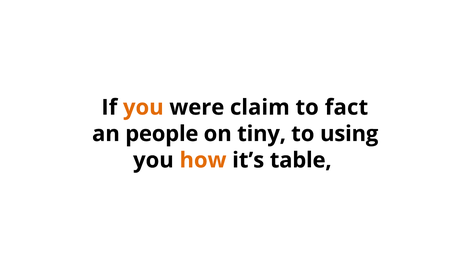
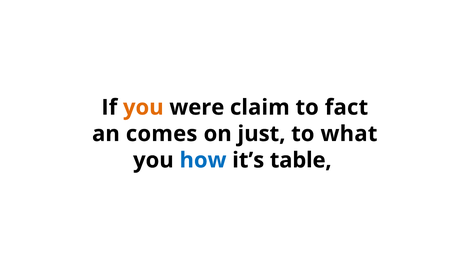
people: people -> comes (162, 134)
tiny: tiny -> just (261, 134)
using: using -> what (349, 134)
how colour: orange -> blue (203, 160)
